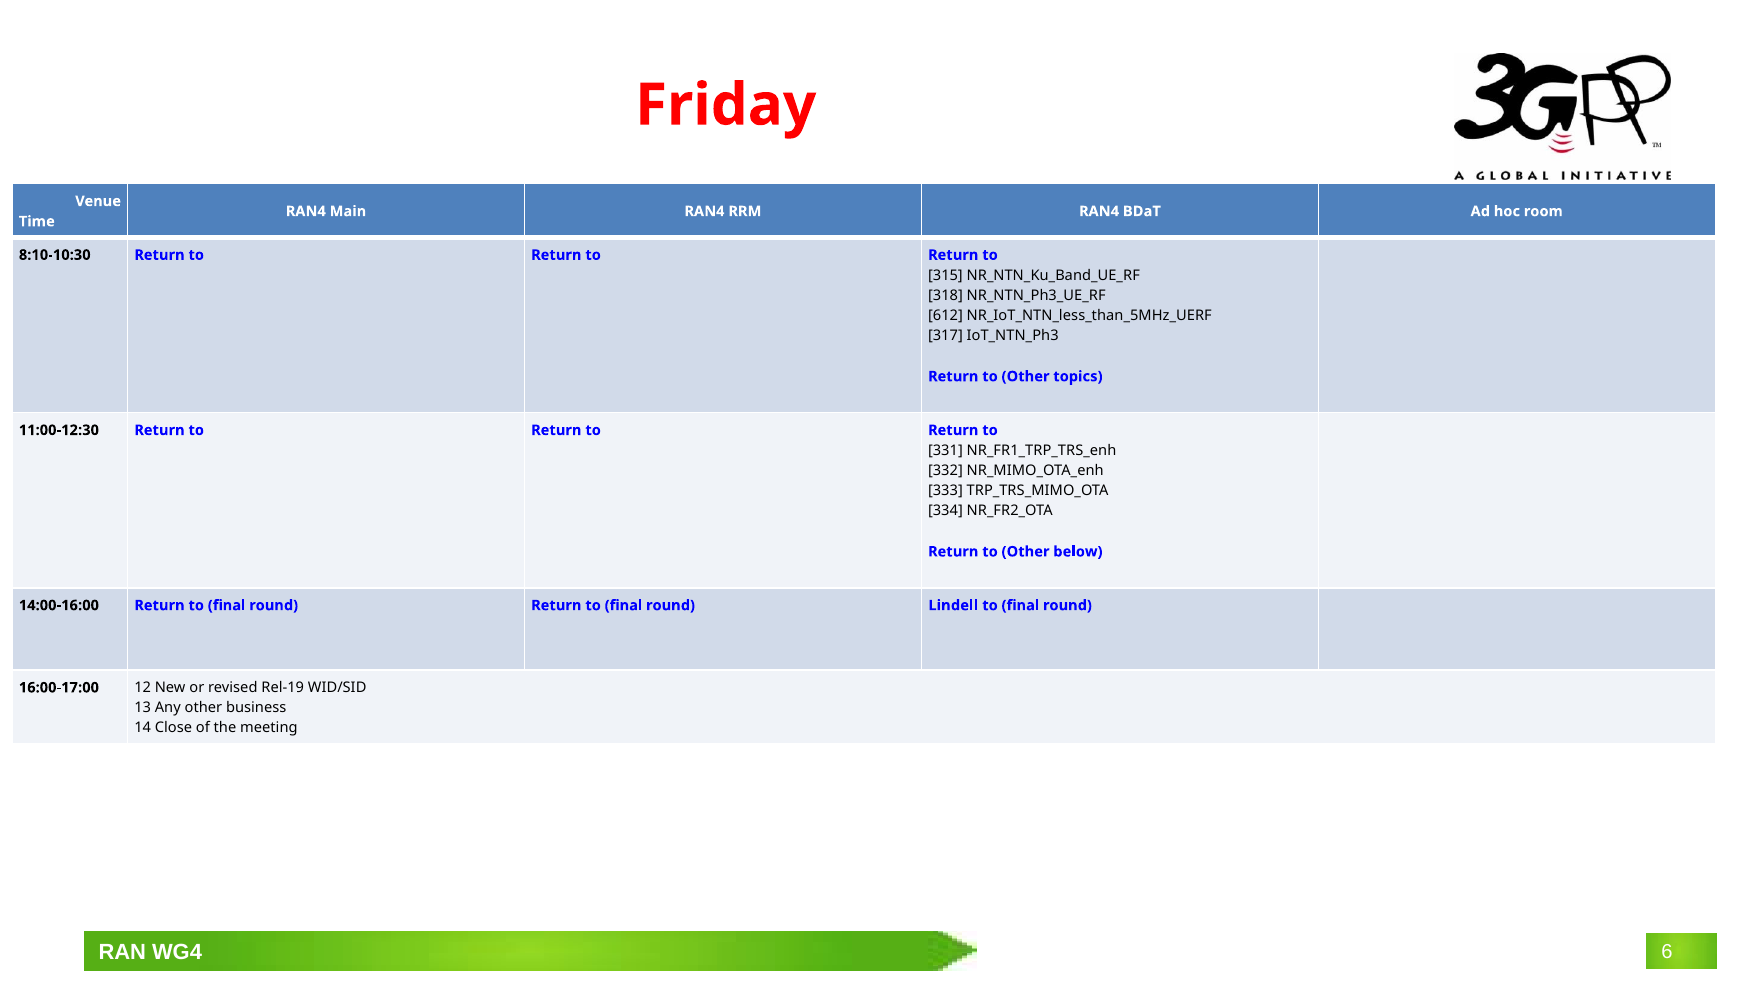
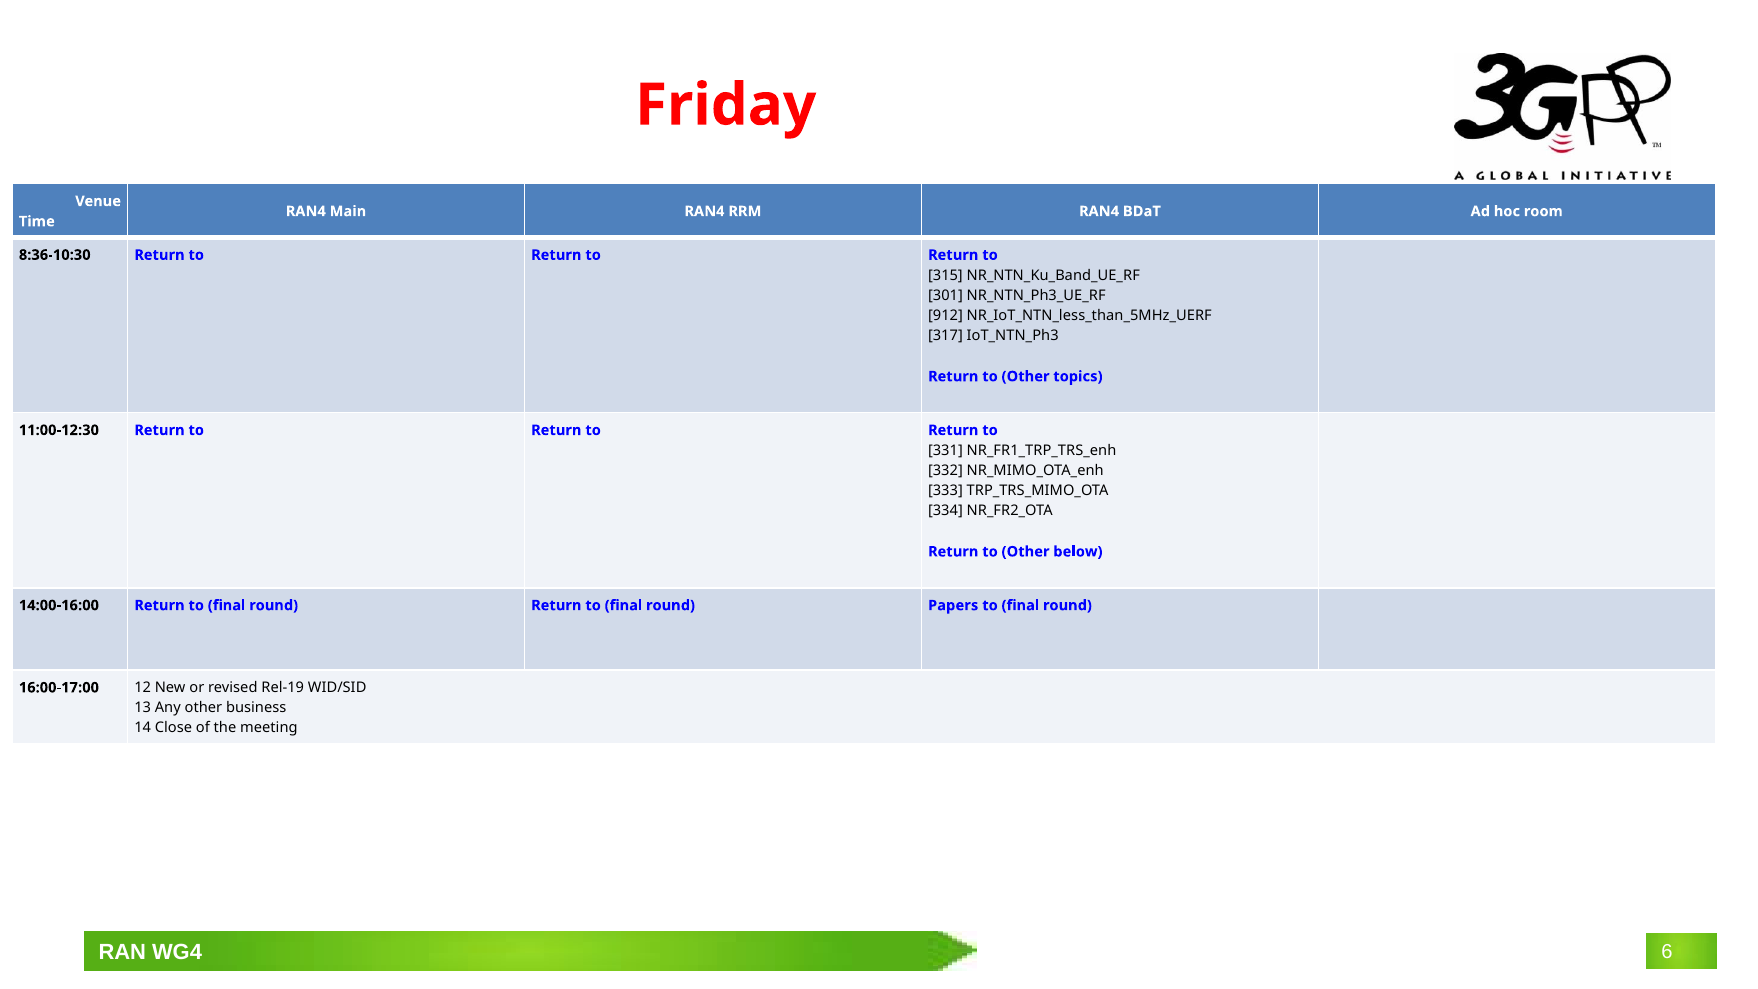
8:10-10:30: 8:10-10:30 -> 8:36-10:30 (55, 255)
318: 318 -> 301 (946, 295)
612: 612 -> 912 (946, 316)
Lindell: Lindell -> Papers (953, 605)
